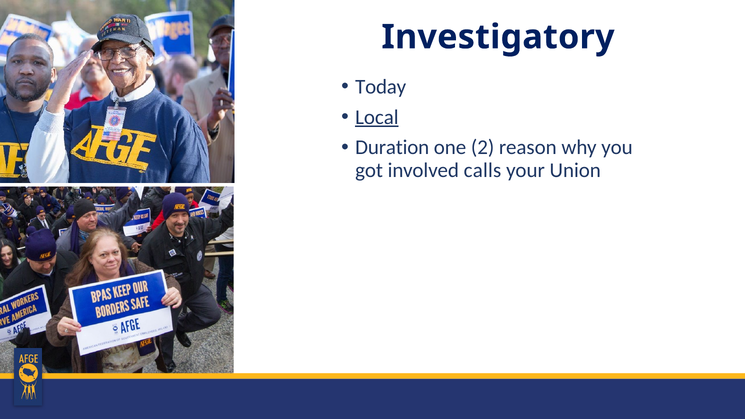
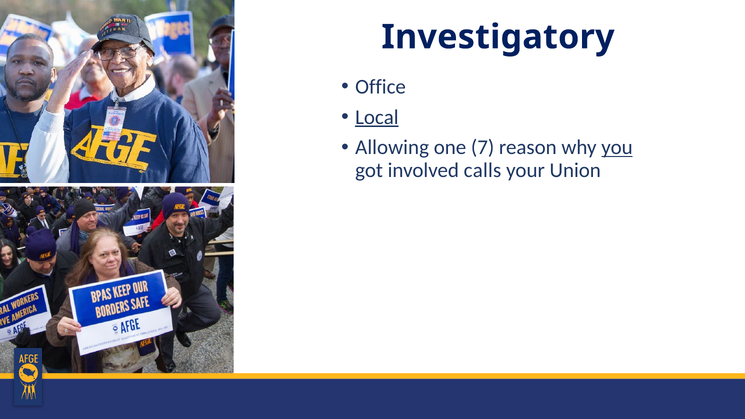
Today: Today -> Office (381, 87)
Duration: Duration -> Allowing (392, 148)
2: 2 -> 7 (483, 148)
you underline: none -> present (617, 148)
